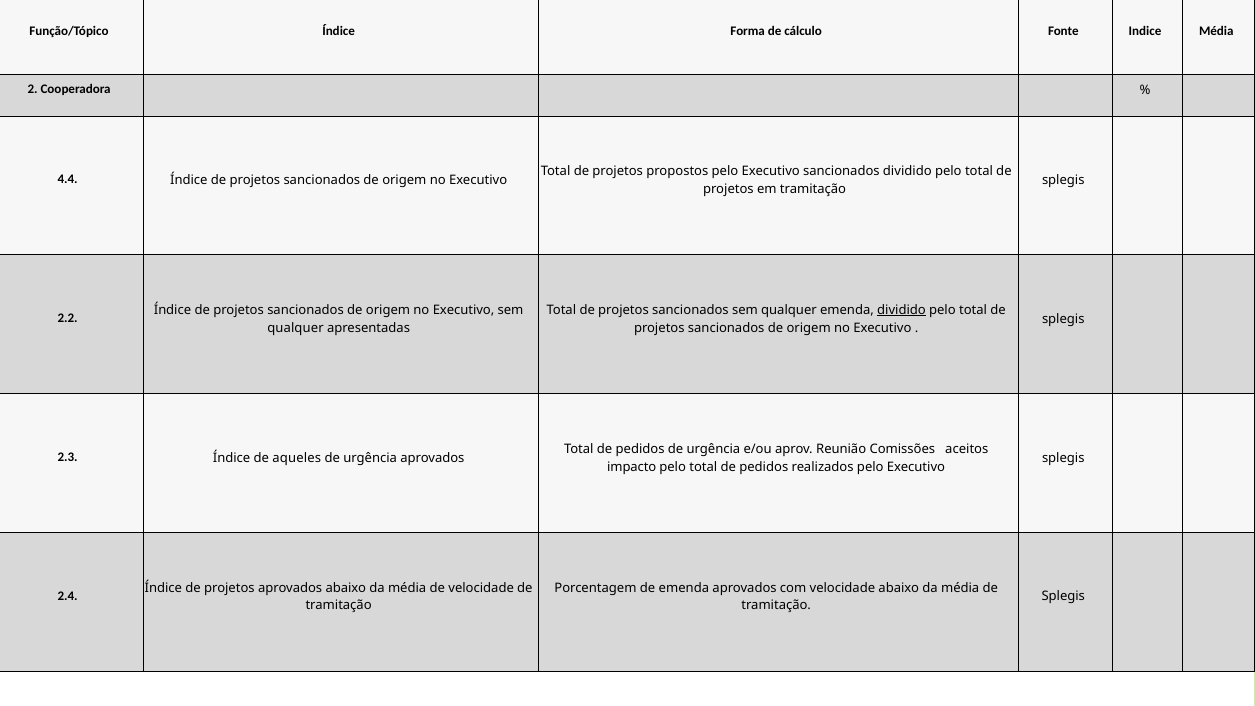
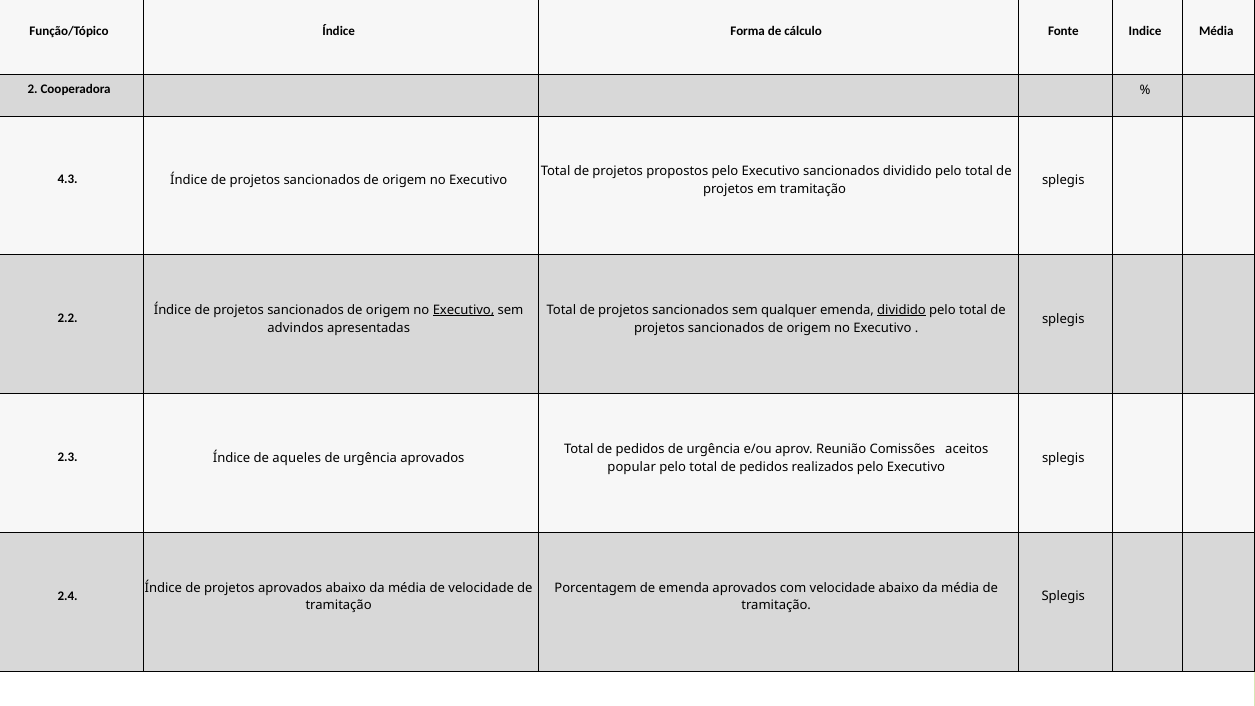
4.4: 4.4 -> 4.3 (68, 180)
Executivo underline: none -> present (464, 310)
qualquer: qualquer -> advindos (295, 328)
impacto: impacto -> popular (632, 467)
